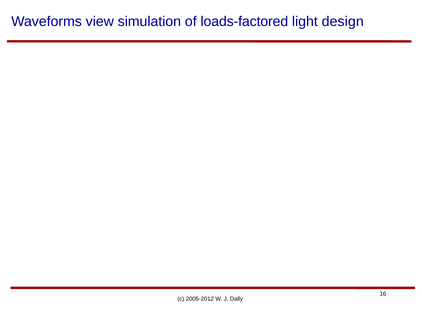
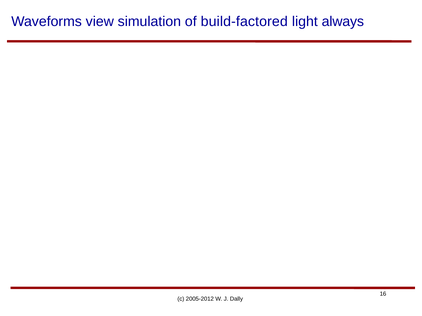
loads-factored: loads-factored -> build-factored (244, 22)
design: design -> always (343, 22)
